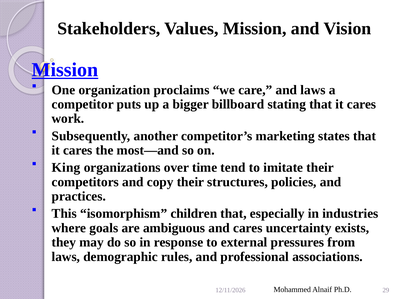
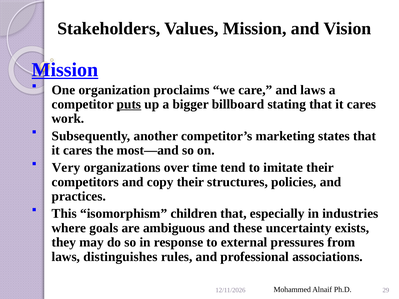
puts underline: none -> present (129, 104)
King: King -> Very (66, 168)
and cares: cares -> these (248, 228)
demographic: demographic -> distinguishes (120, 257)
